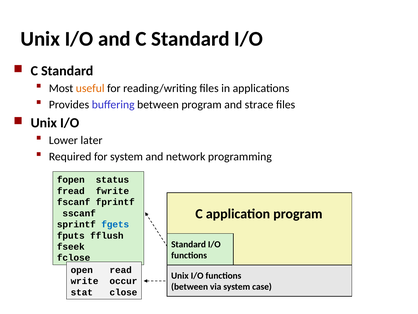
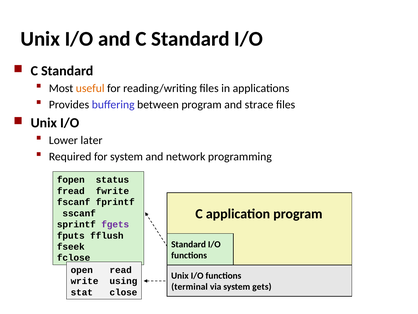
fgets colour: blue -> purple (115, 224)
occur: occur -> using (123, 281)
between: between -> terminal (190, 286)
case: case -> gets (262, 286)
